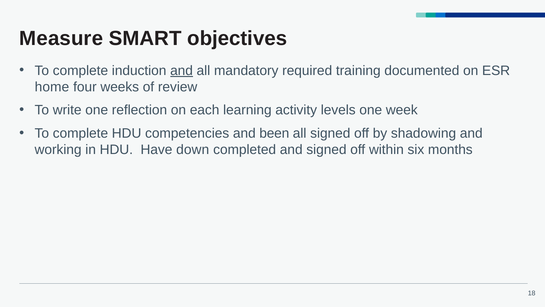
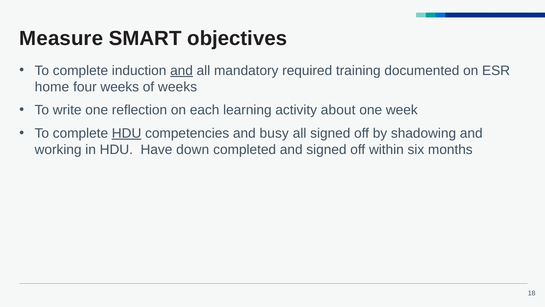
of review: review -> weeks (178, 87)
levels: levels -> about (338, 110)
HDU underline: none -> present (127, 133)
been: been -> busy (274, 133)
